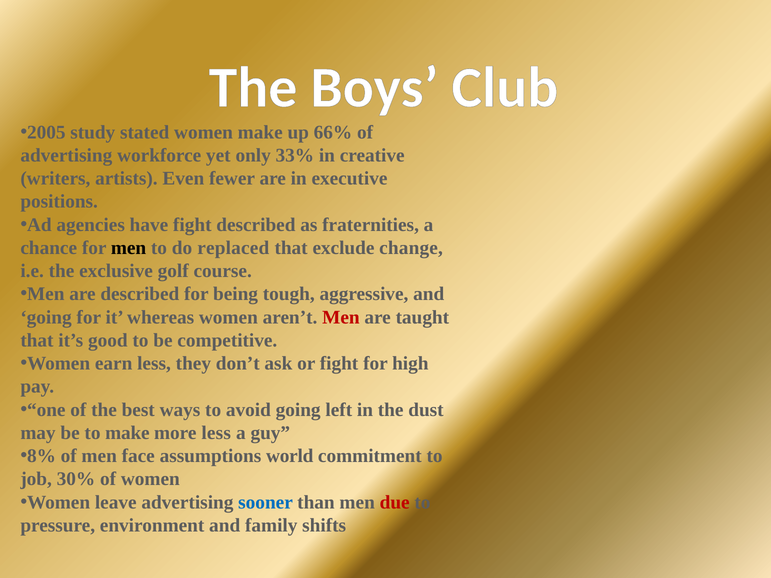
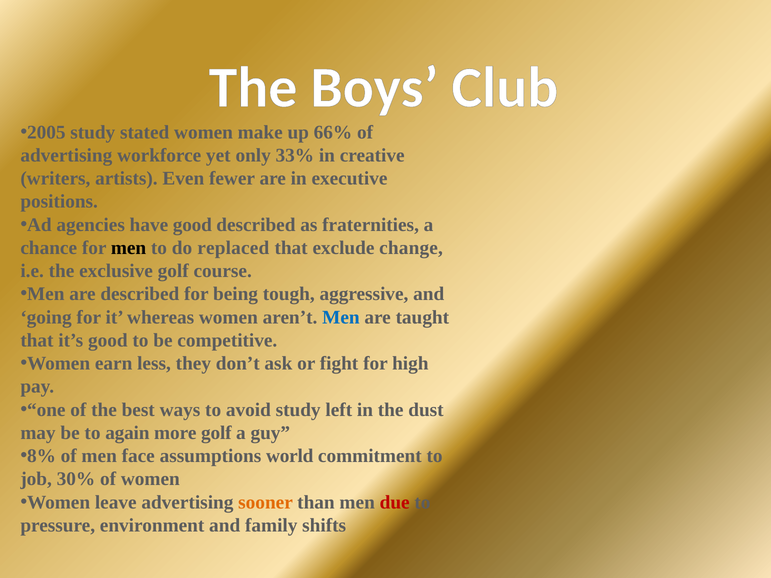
have fight: fight -> good (192, 225)
Men colour: red -> blue (341, 317)
avoid going: going -> study (298, 410)
to make: make -> again (127, 433)
more less: less -> golf (216, 433)
sooner colour: blue -> orange (266, 502)
